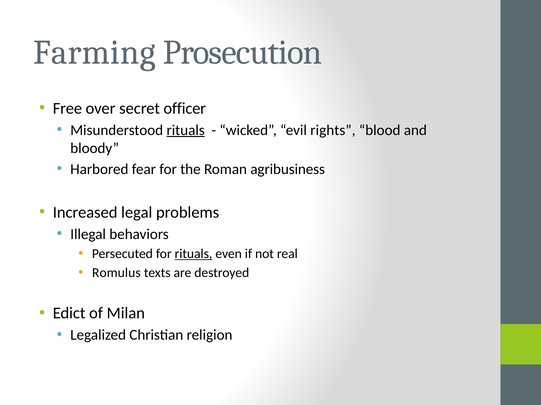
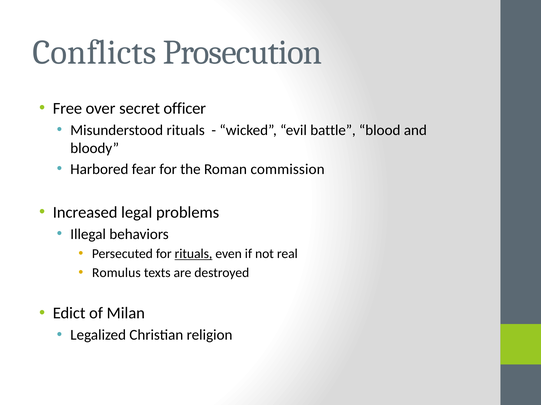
Farming: Farming -> Conflicts (94, 52)
rituals underline: present -> none (186, 130)
rights: rights -> battle (333, 130)
agribusiness: agribusiness -> commission (288, 169)
